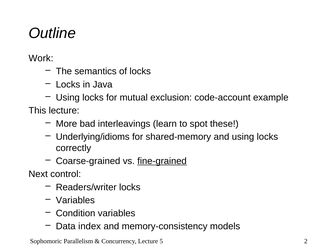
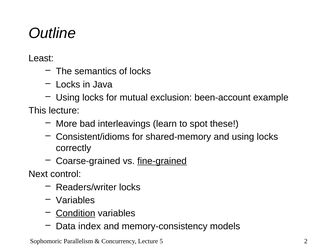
Work: Work -> Least (41, 58)
code-account: code-account -> been-account (223, 98)
Underlying/idioms: Underlying/idioms -> Consistent/idioms (93, 137)
Condition underline: none -> present (76, 213)
